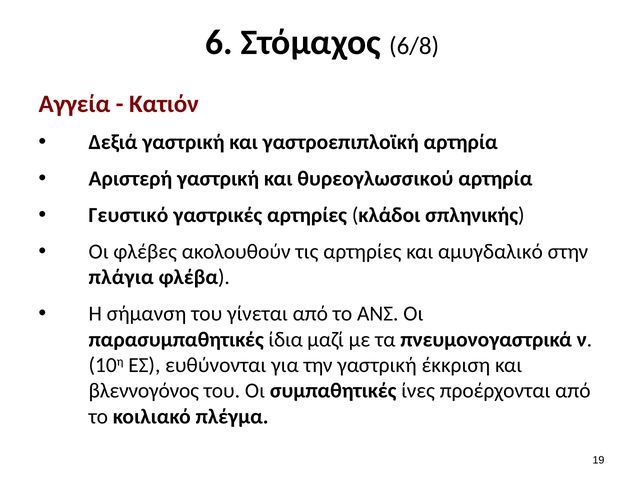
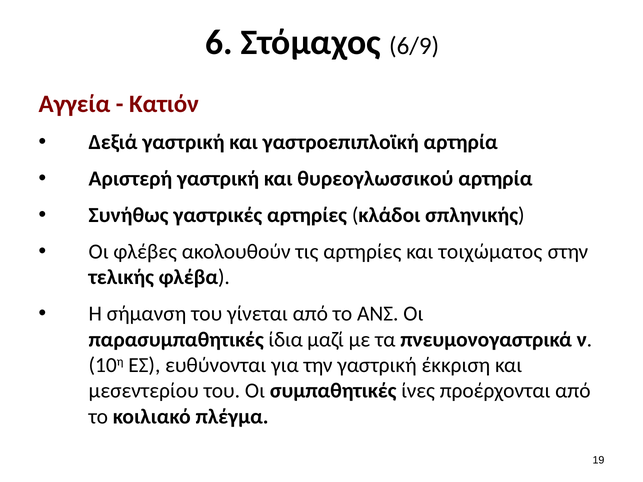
6/8: 6/8 -> 6/9 (414, 46)
Γευστικό: Γευστικό -> Συνήθως (129, 215)
αμυγδαλικό: αμυγδαλικό -> τοιχώματος (490, 252)
πλάγια: πλάγια -> τελικής (121, 277)
βλεννογόνος: βλεννογόνος -> μεσεντερίου (144, 391)
